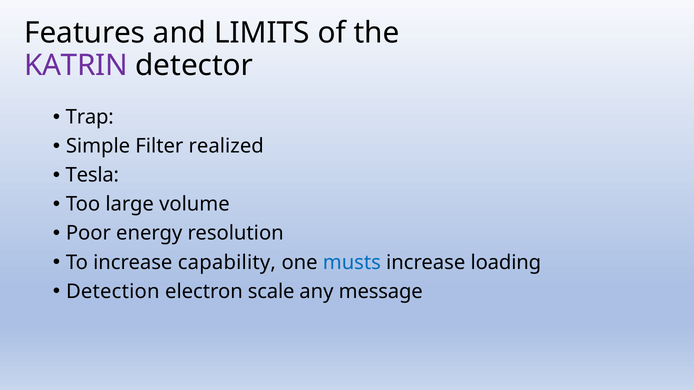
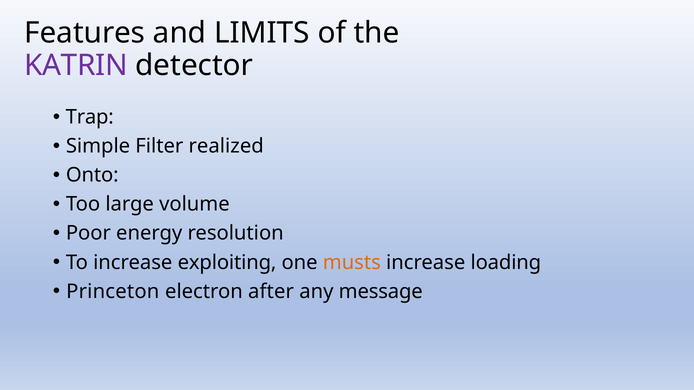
Tesla: Tesla -> Onto (92, 175)
capability: capability -> exploiting (227, 263)
musts colour: blue -> orange (352, 263)
Detection: Detection -> Princeton (113, 292)
scale: scale -> after (271, 292)
